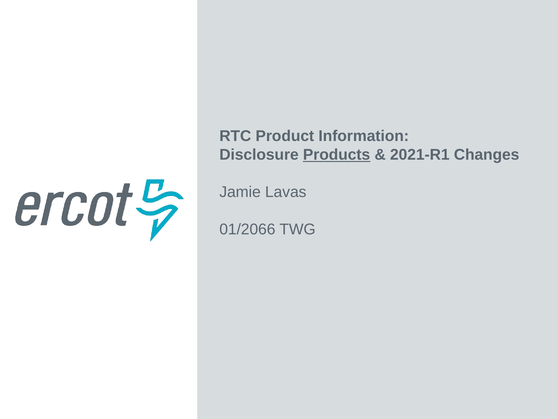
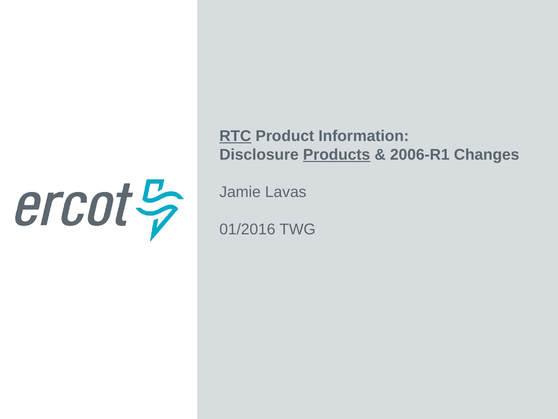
RTC underline: none -> present (235, 136)
2021-R1: 2021-R1 -> 2006-R1 (420, 155)
01/2066: 01/2066 -> 01/2016 (247, 229)
